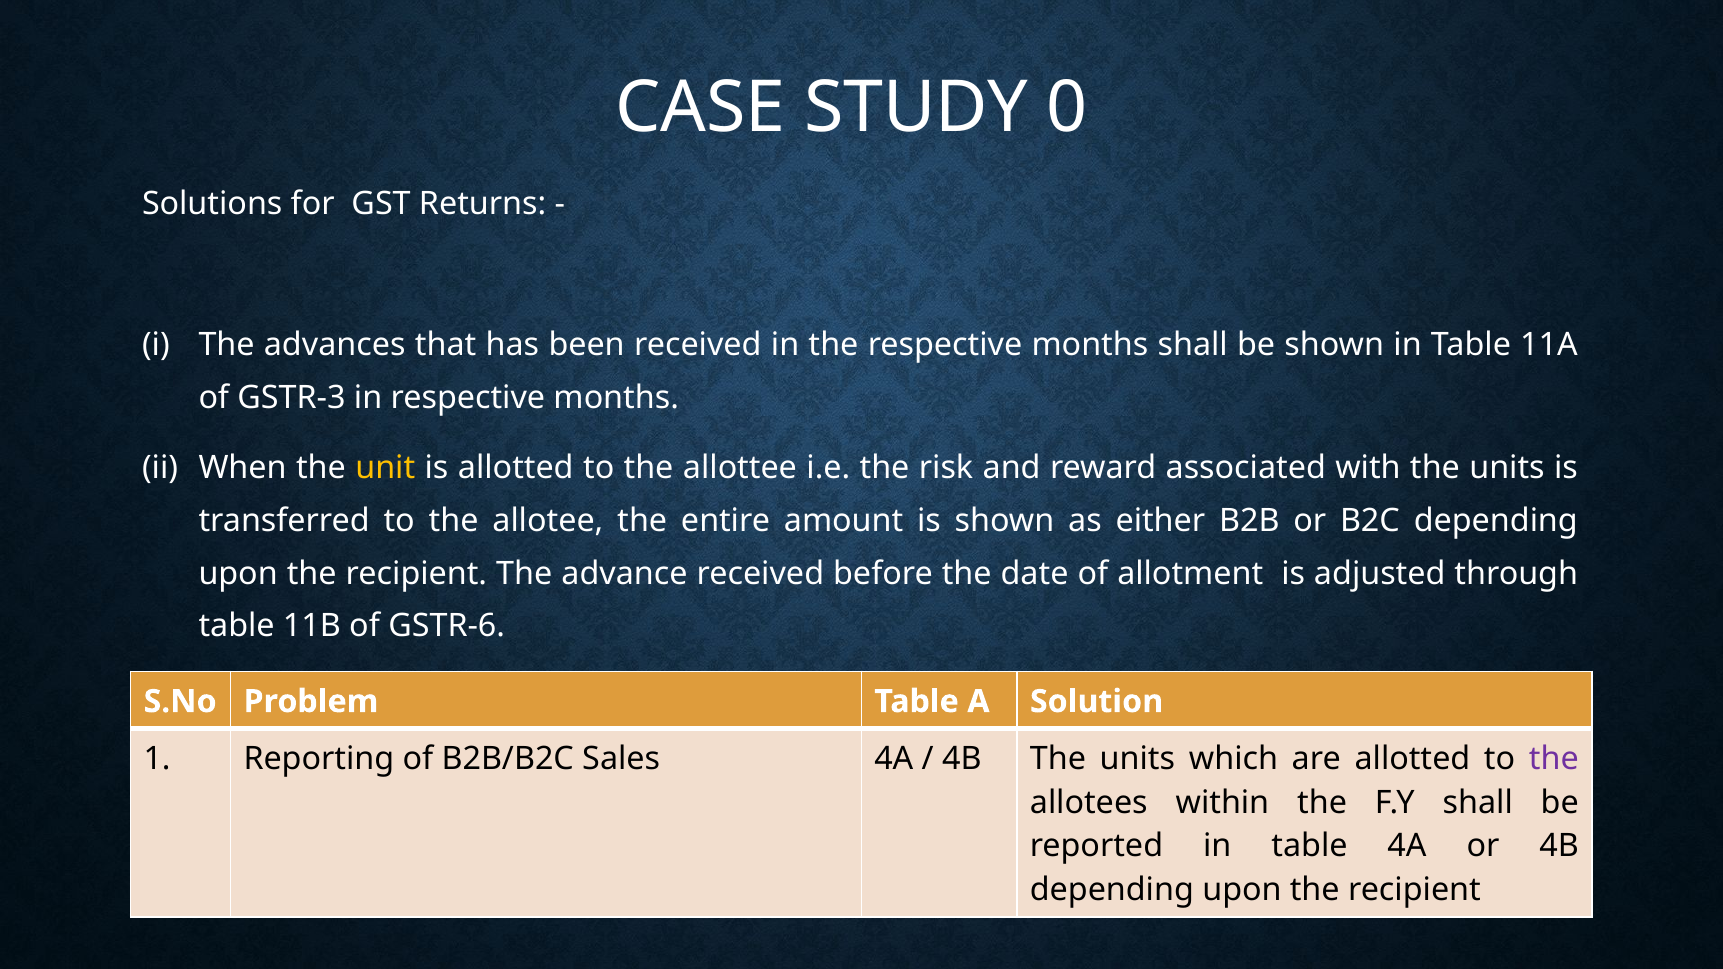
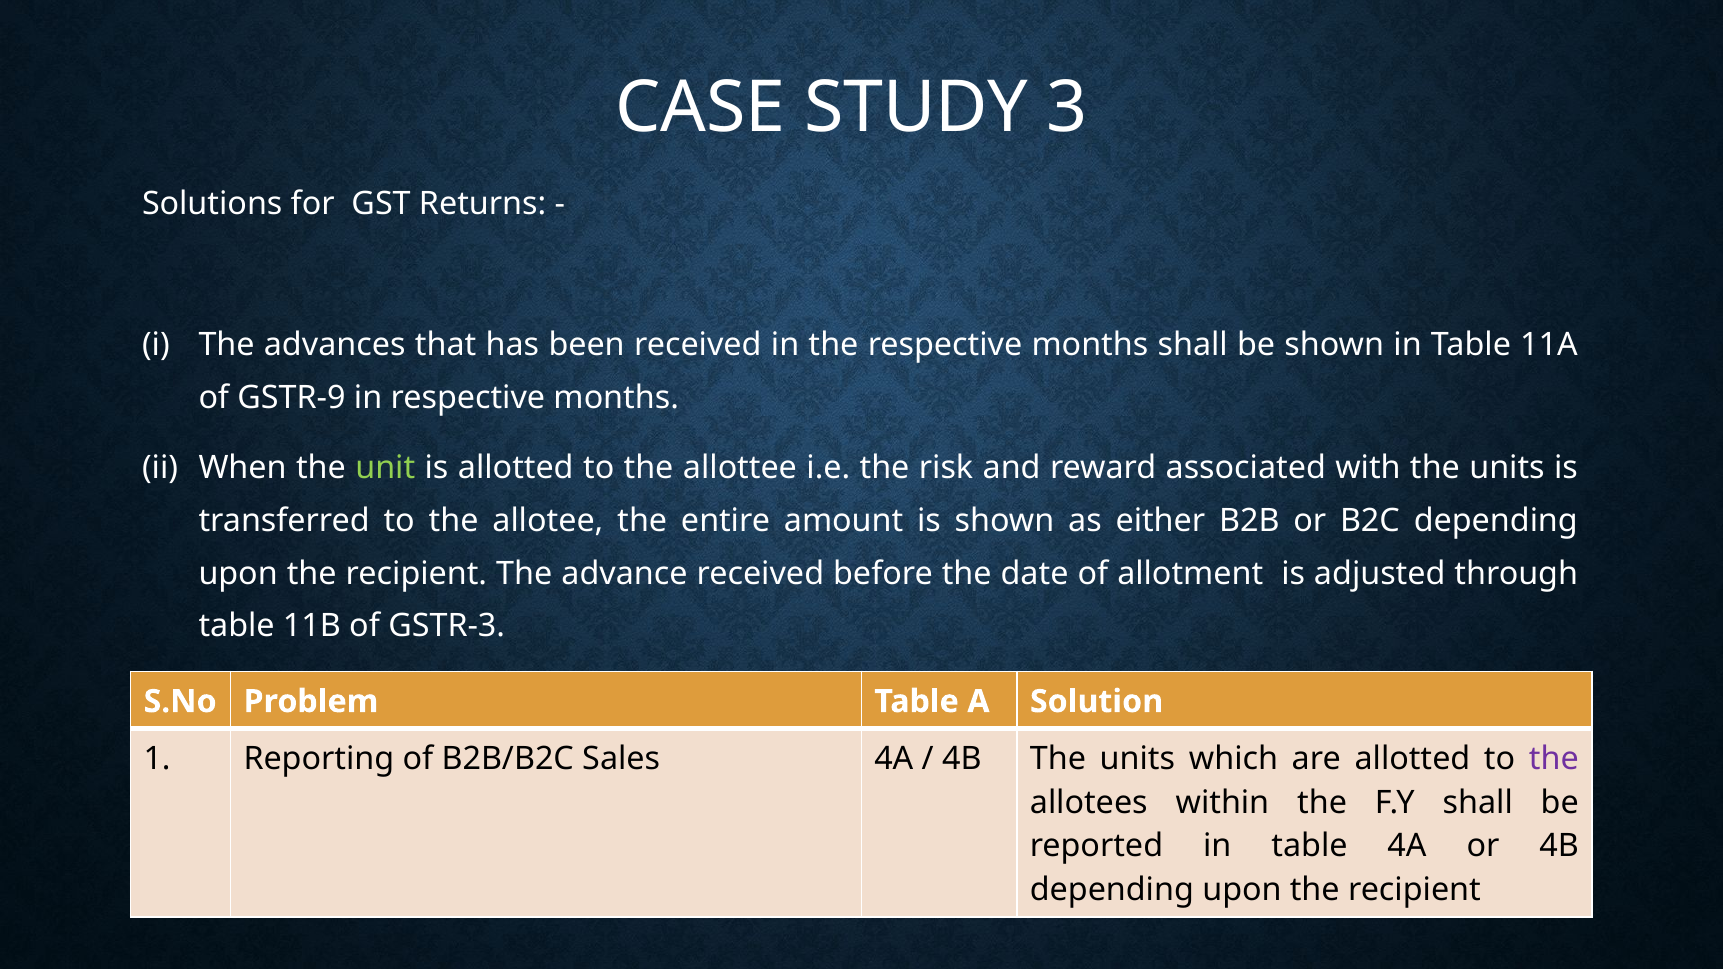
0: 0 -> 3 (1067, 108)
GSTR-3: GSTR-3 -> GSTR-9 (292, 398)
unit colour: yellow -> light green (385, 468)
GSTR-6: GSTR-6 -> GSTR-3 (447, 626)
